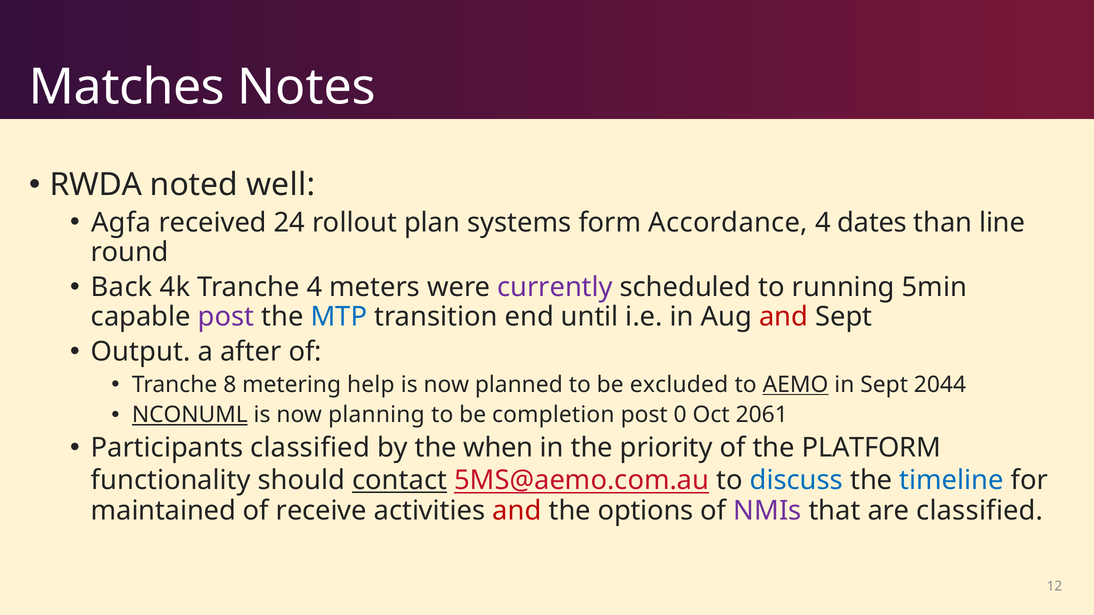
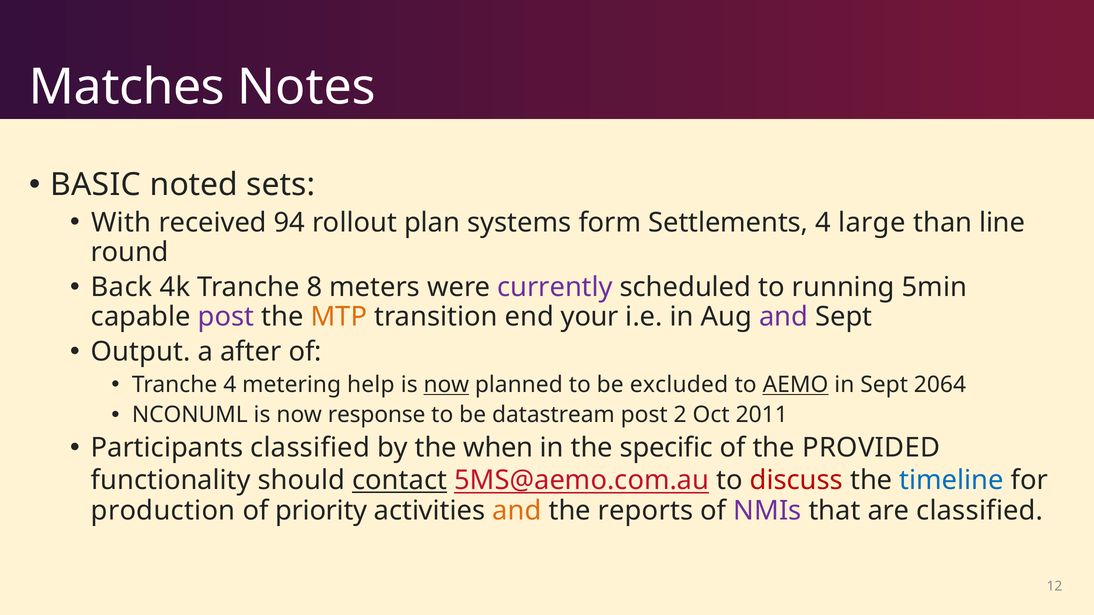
RWDA: RWDA -> BASIC (96, 185)
well: well -> sets (281, 185)
Agfa: Agfa -> With (121, 223)
24: 24 -> 94 (289, 223)
Accordance: Accordance -> Settlements (728, 223)
dates: dates -> large (872, 223)
Tranche 4: 4 -> 8 (314, 287)
MTP colour: blue -> orange (339, 317)
until: until -> your (590, 317)
and colour: red -> purple (784, 317)
Tranche 8: 8 -> 4 (230, 385)
now underline: none -> present (446, 385)
2044: 2044 -> 2064 (940, 385)
NCONUML underline: present -> none (190, 415)
planning: planning -> response (377, 415)
completion: completion -> datastream (553, 415)
0: 0 -> 2 (680, 415)
2061: 2061 -> 2011 (762, 415)
priority: priority -> specific (666, 448)
PLATFORM: PLATFORM -> PROVIDED (871, 448)
discuss colour: blue -> red (796, 481)
maintained: maintained -> production (163, 511)
receive: receive -> priority (321, 511)
and colour: red -> orange (517, 511)
options: options -> reports (646, 511)
